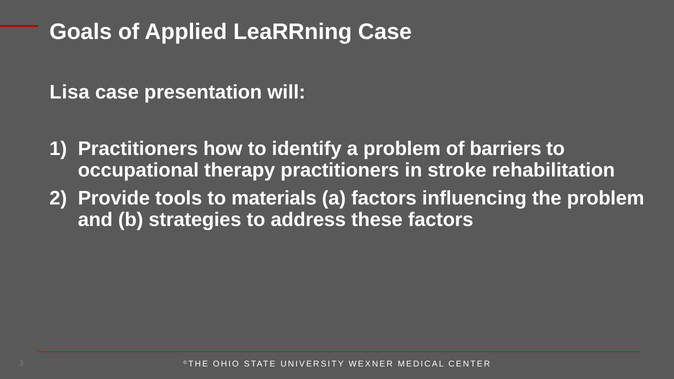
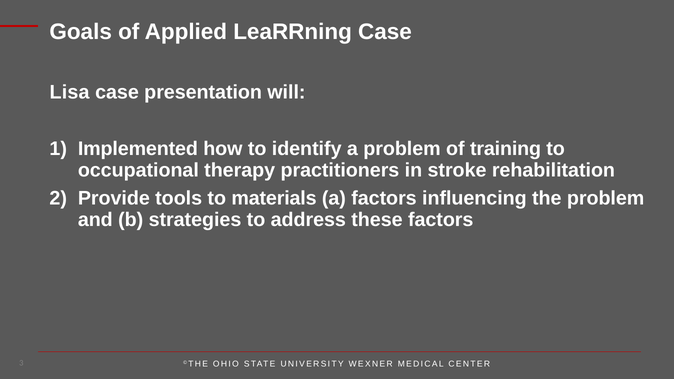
Practitioners: Practitioners -> Implemented (138, 149)
barriers: barriers -> training (506, 149)
